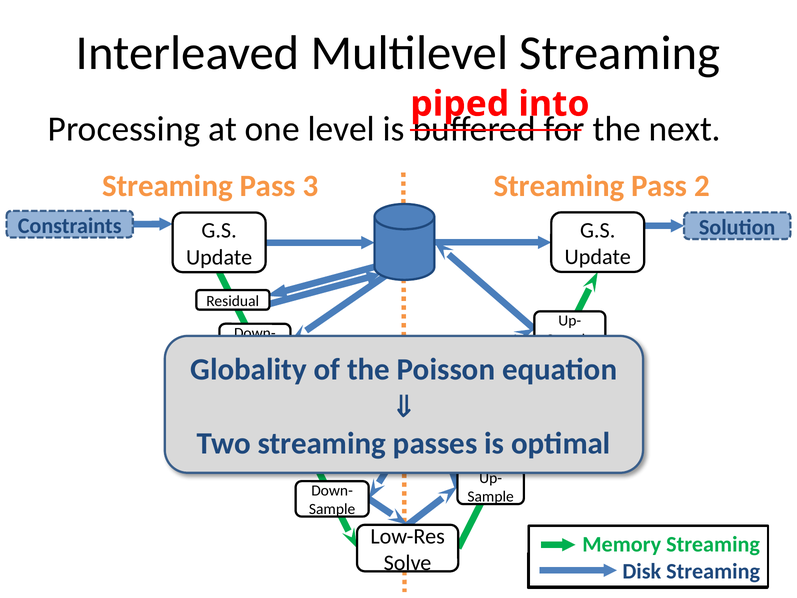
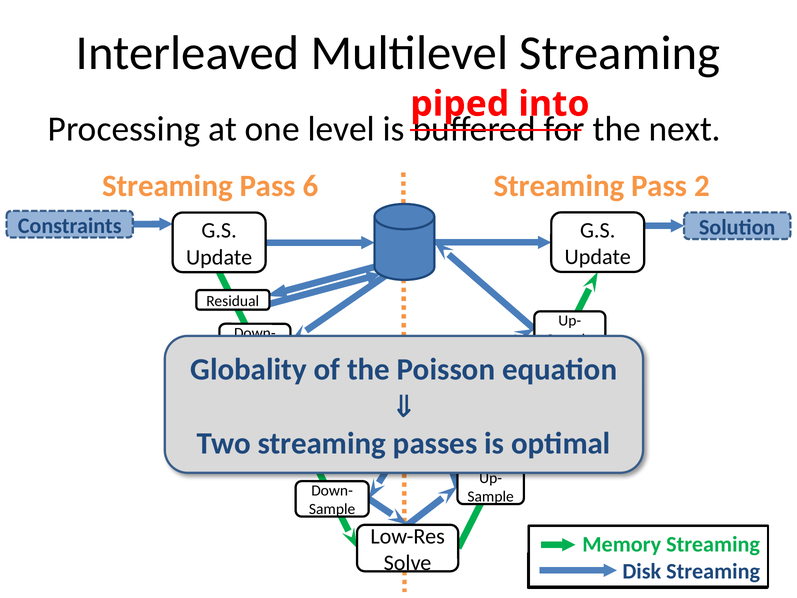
3: 3 -> 6 (311, 186)
